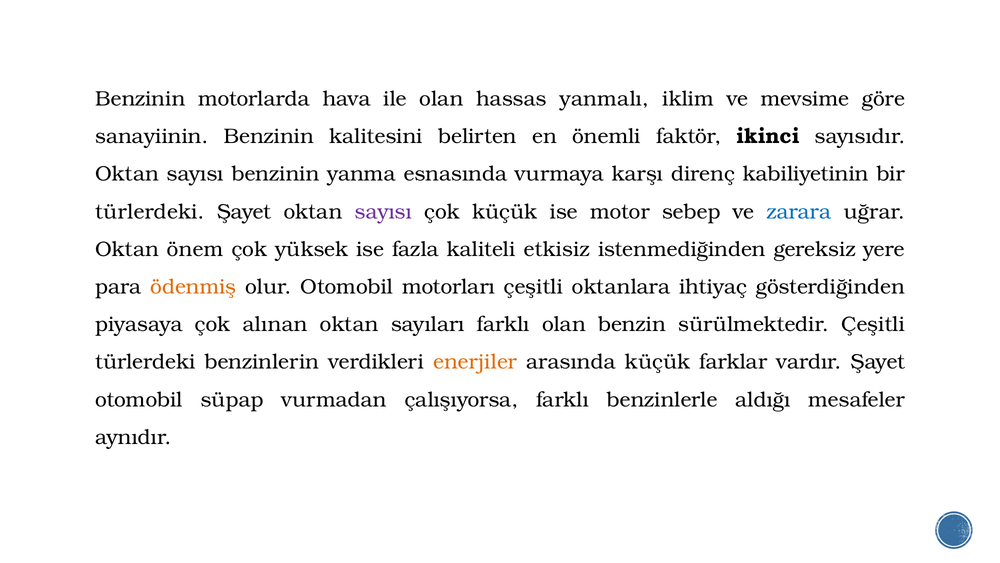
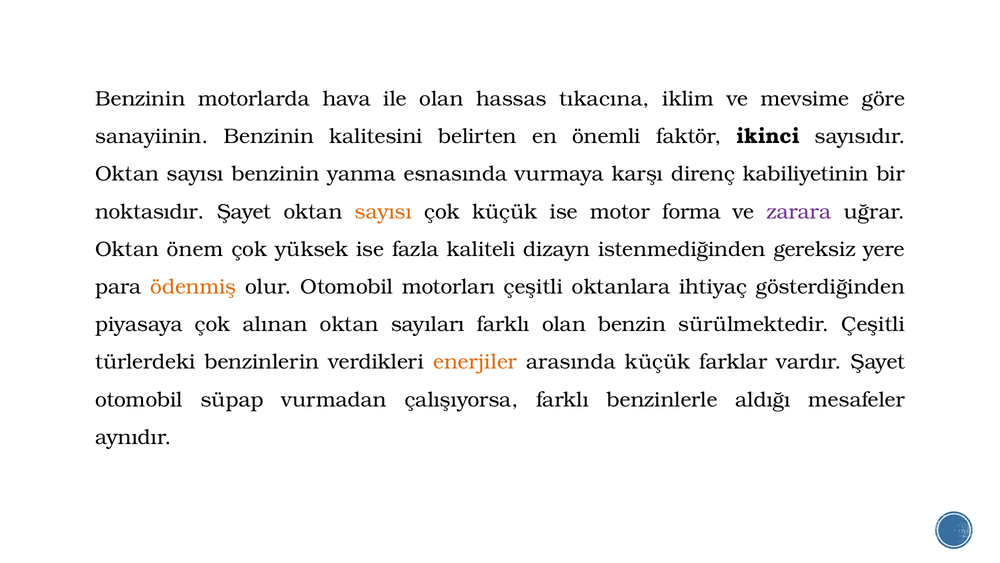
yanmalı: yanmalı -> tıkacına (604, 99)
türlerdeki: türlerdeki -> noktasıdır (150, 212)
sayısı colour: purple -> orange (383, 212)
sebep: sebep -> forma (691, 212)
zarara colour: blue -> purple (799, 212)
etkisiz: etkisiz -> dizayn (557, 249)
